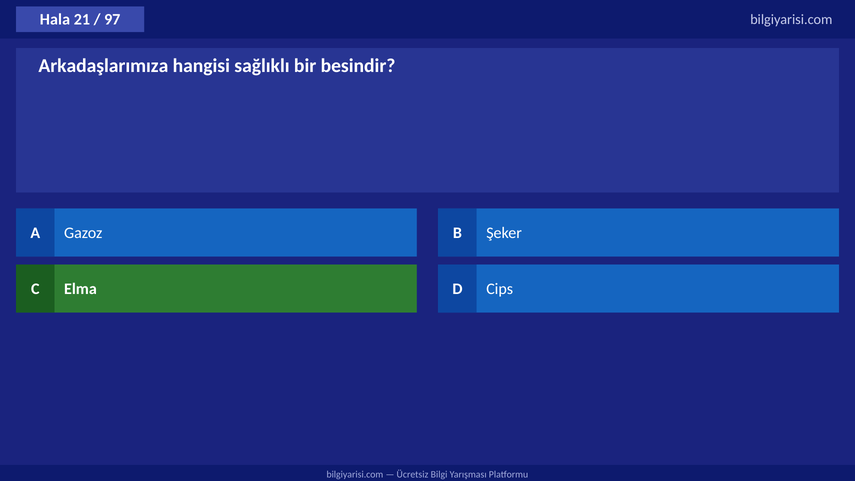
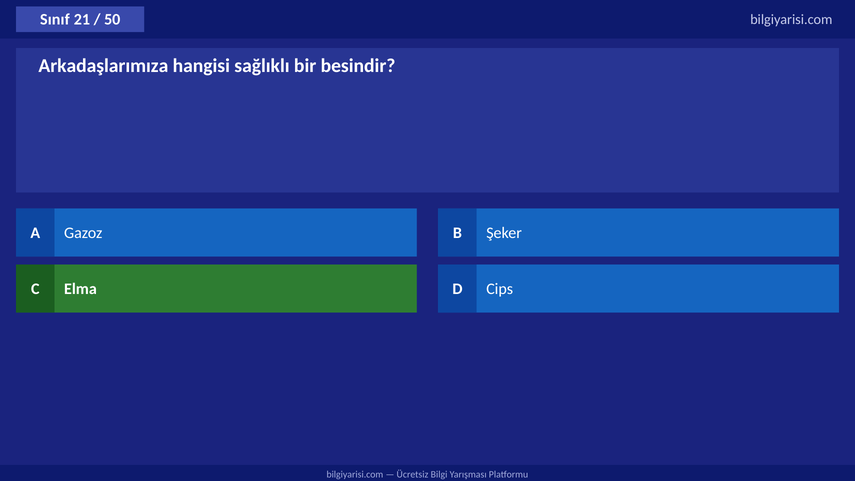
Hala: Hala -> Sınıf (55, 20)
97: 97 -> 50 (112, 20)
